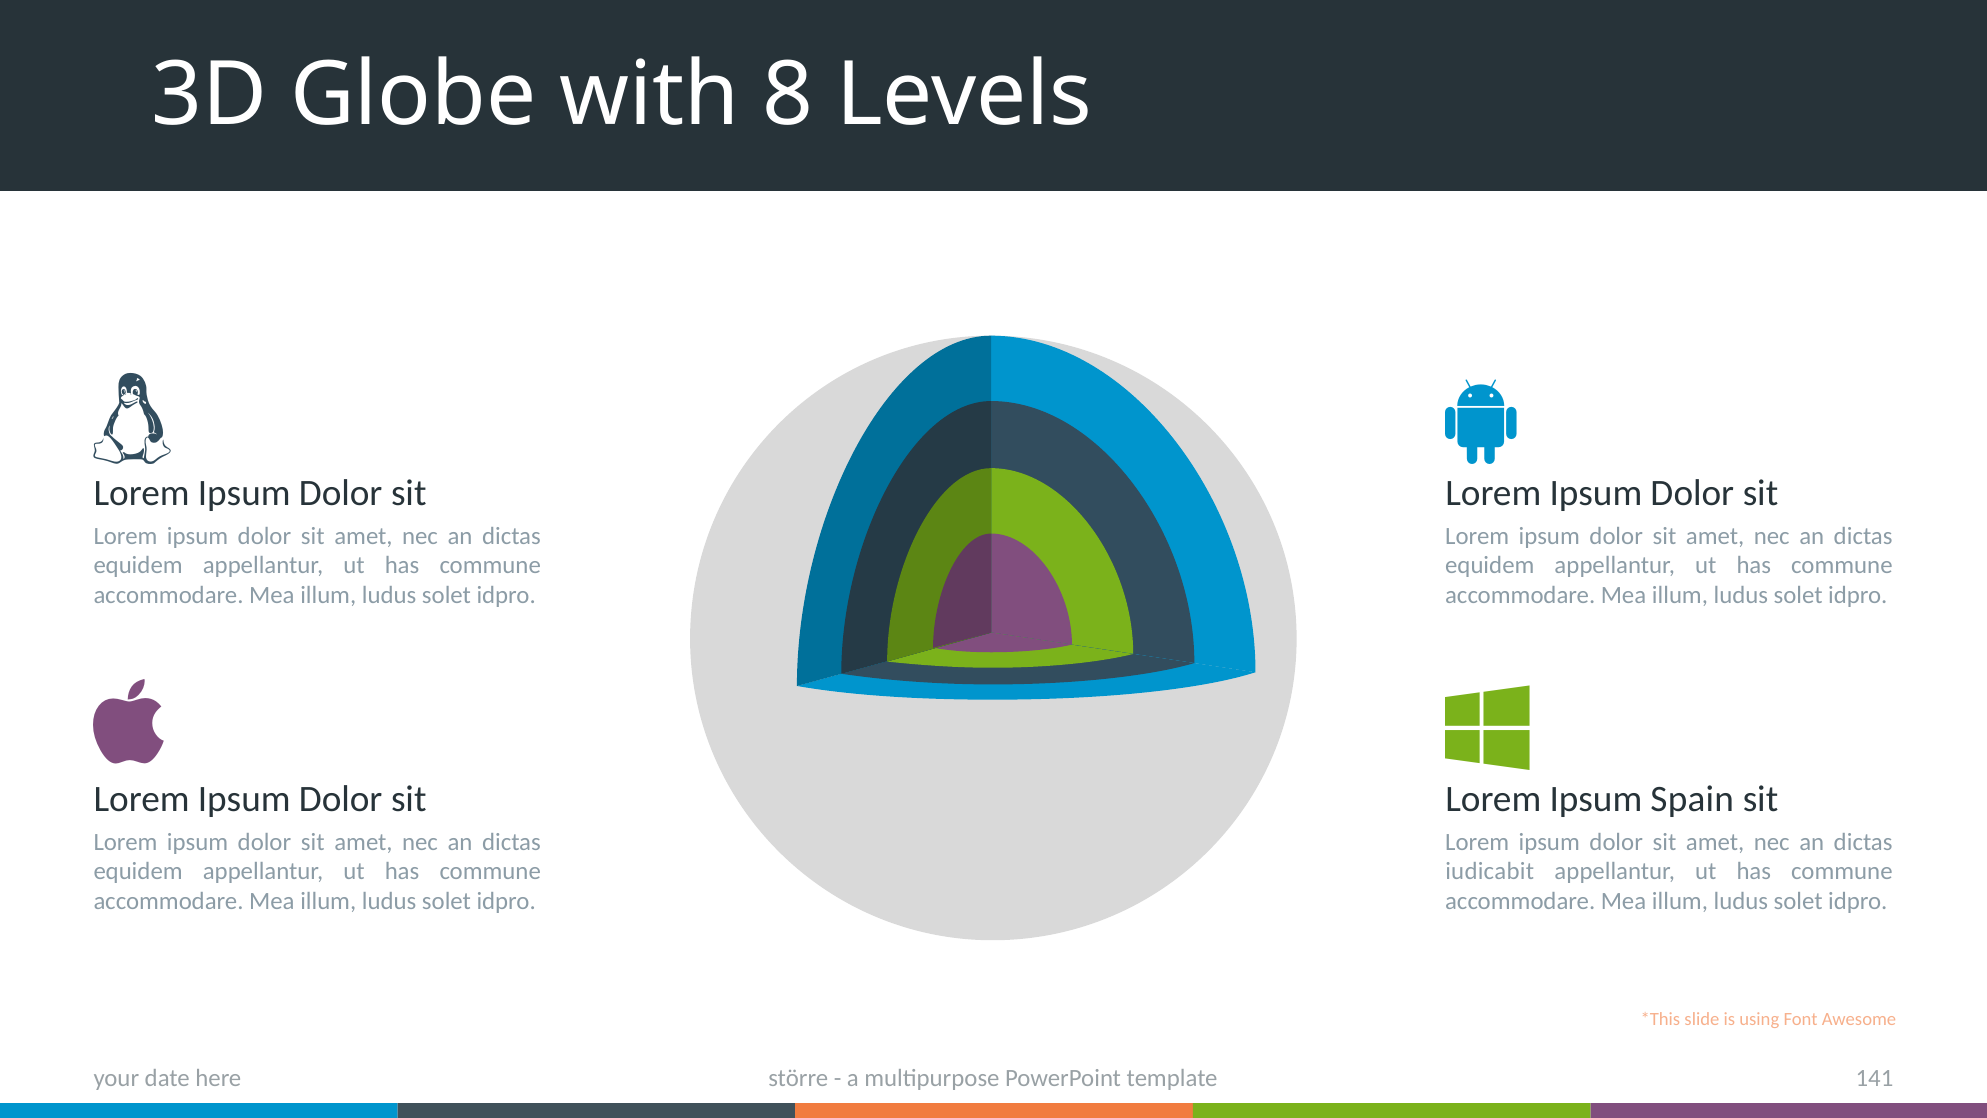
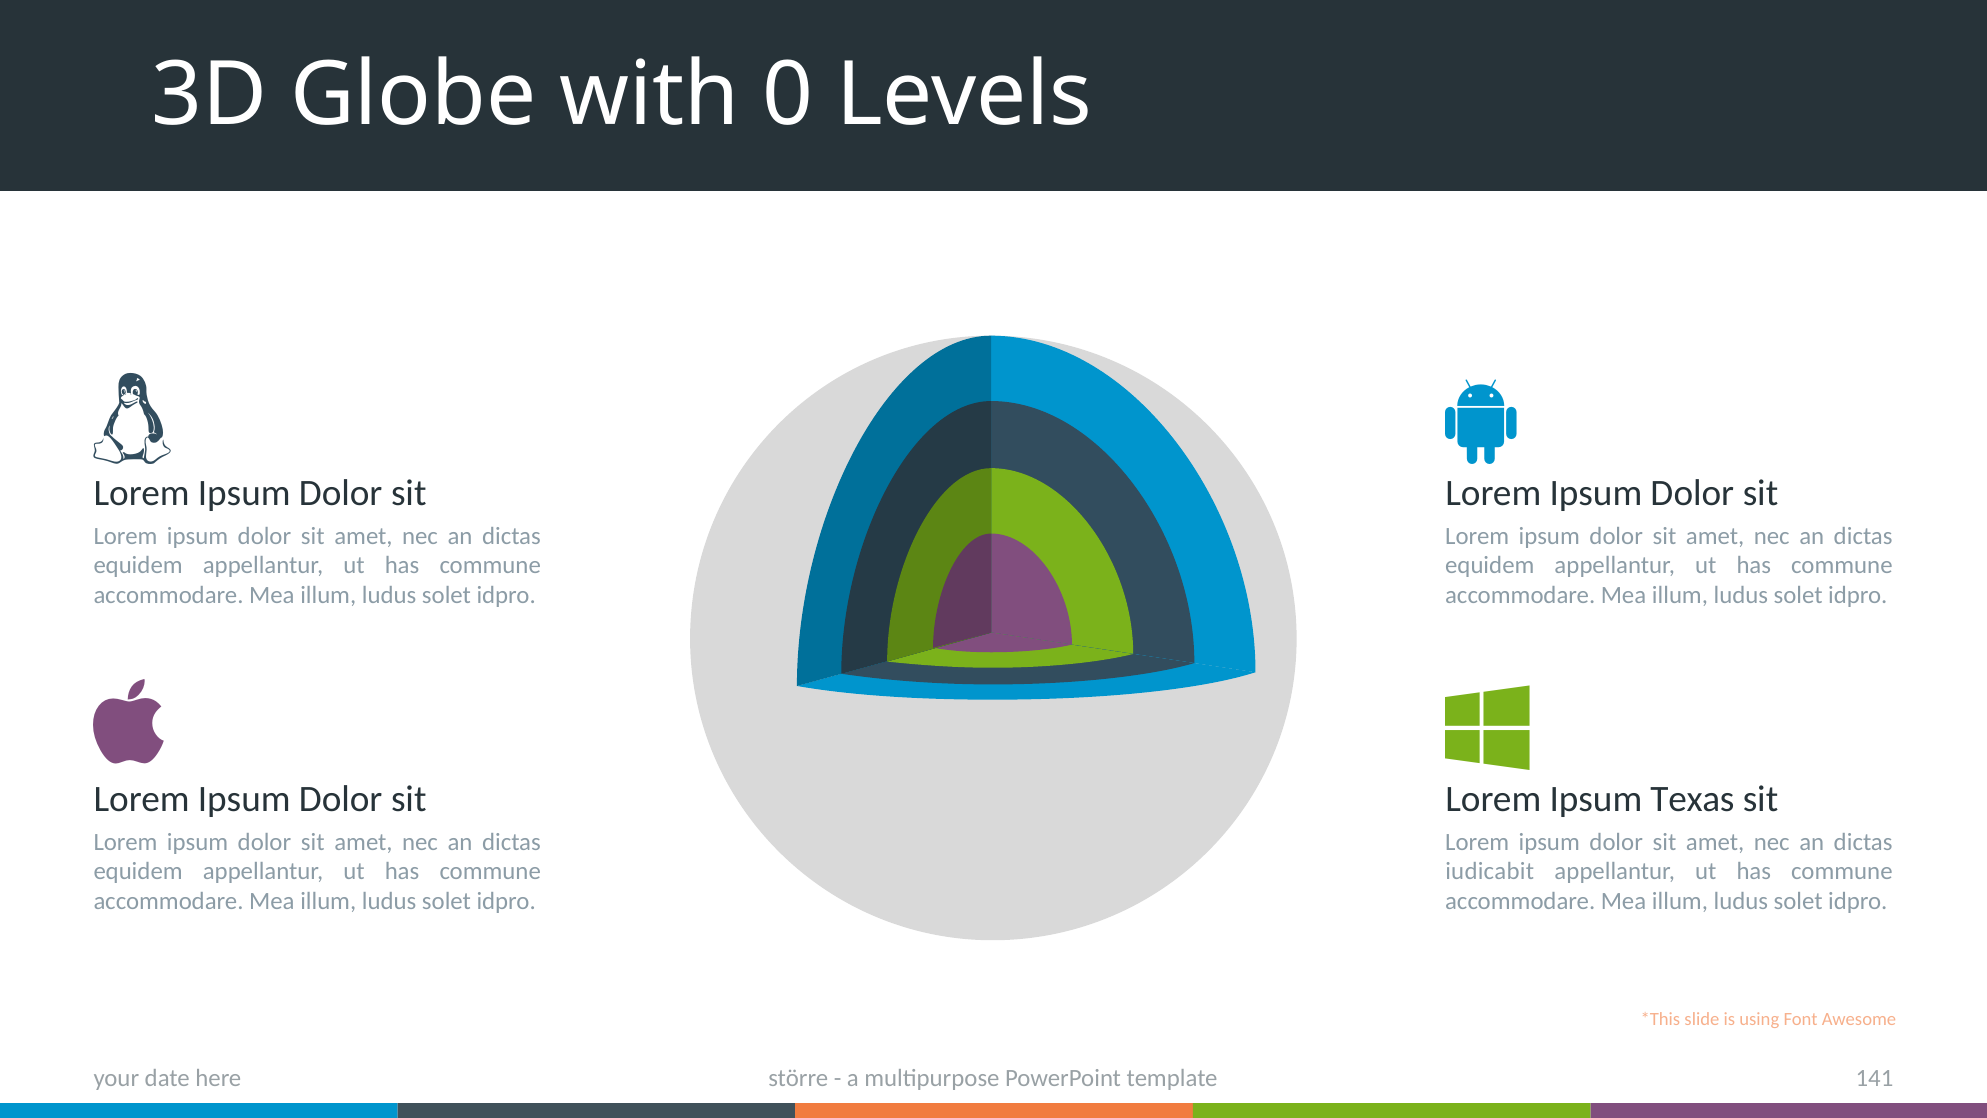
8: 8 -> 0 (788, 95)
Spain: Spain -> Texas (1692, 799)
